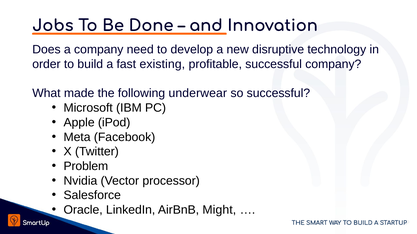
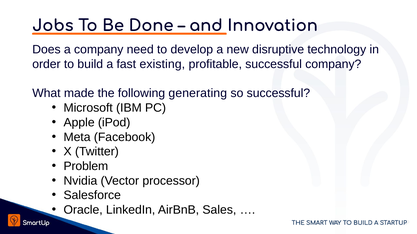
underwear: underwear -> generating (198, 94)
Might: Might -> Sales (219, 210)
